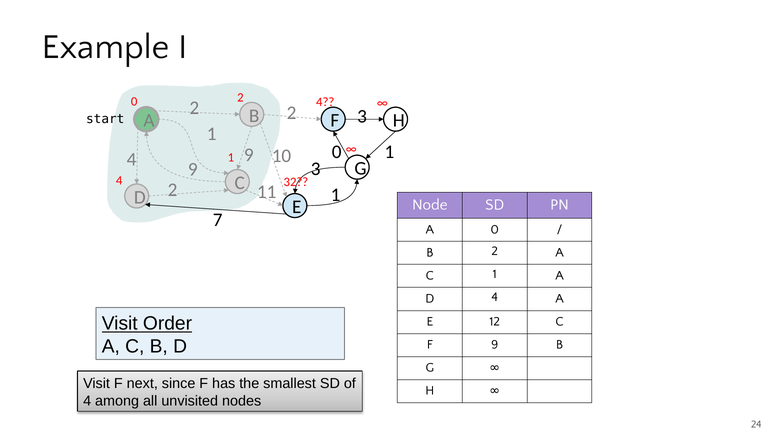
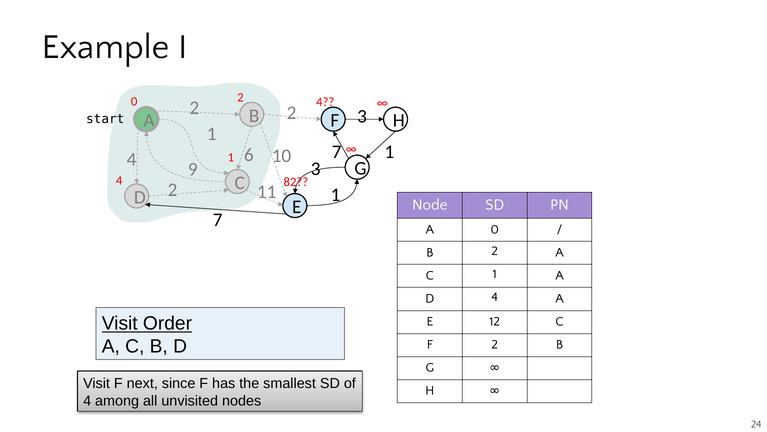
10 0: 0 -> 7 (337, 152)
4 9: 9 -> 6 (249, 155)
32: 32 -> 82 (296, 182)
F 9: 9 -> 2 (495, 344)
